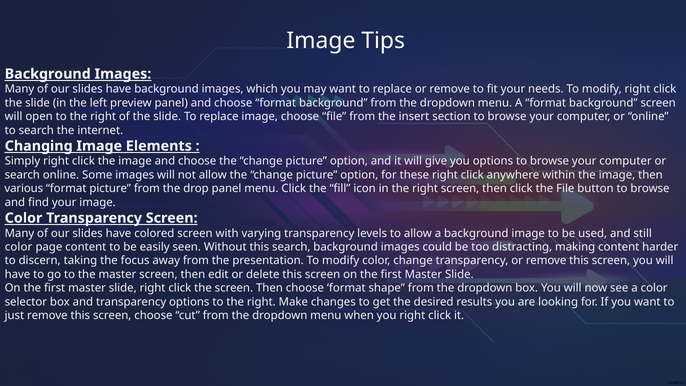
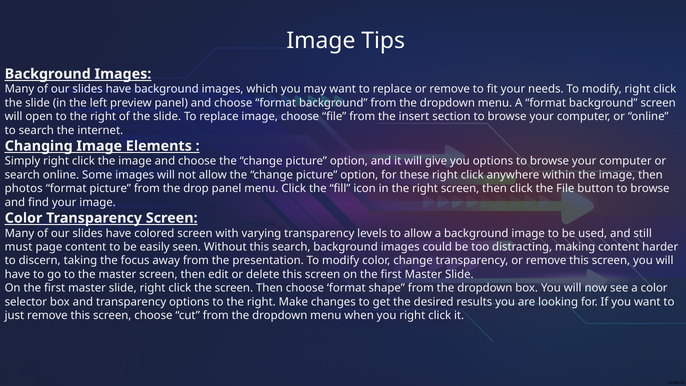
various: various -> photos (24, 189)
color: color -> must (19, 247)
